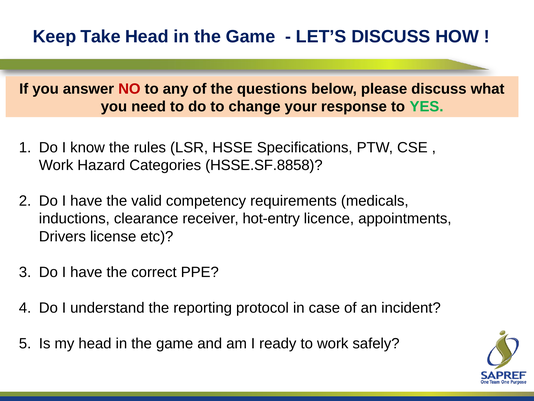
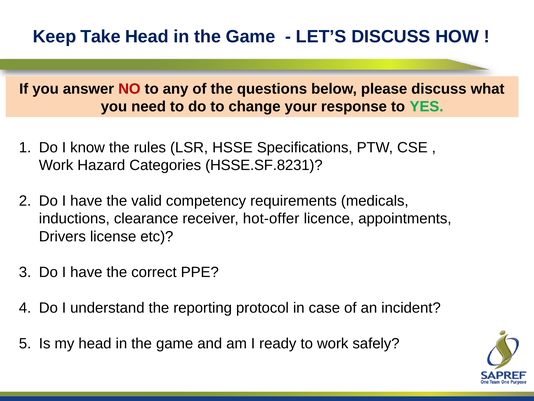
HSSE.SF.8858: HSSE.SF.8858 -> HSSE.SF.8231 (264, 165)
hot-entry: hot-entry -> hot-offer (271, 218)
